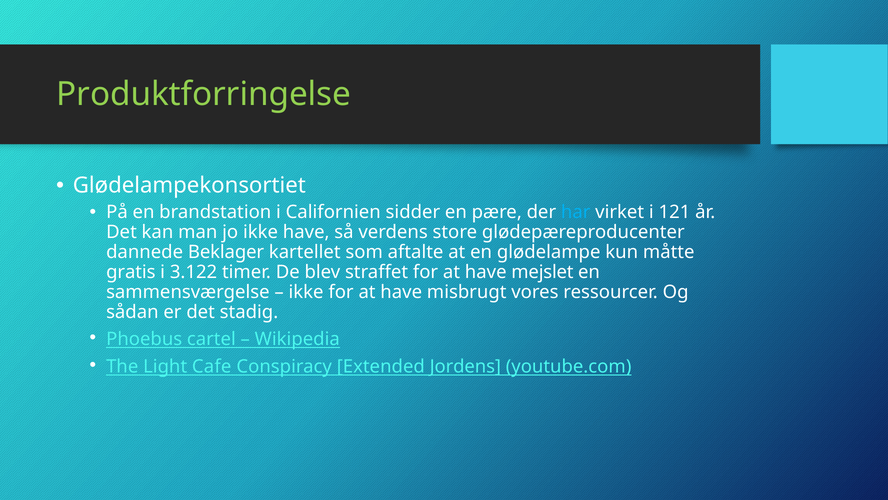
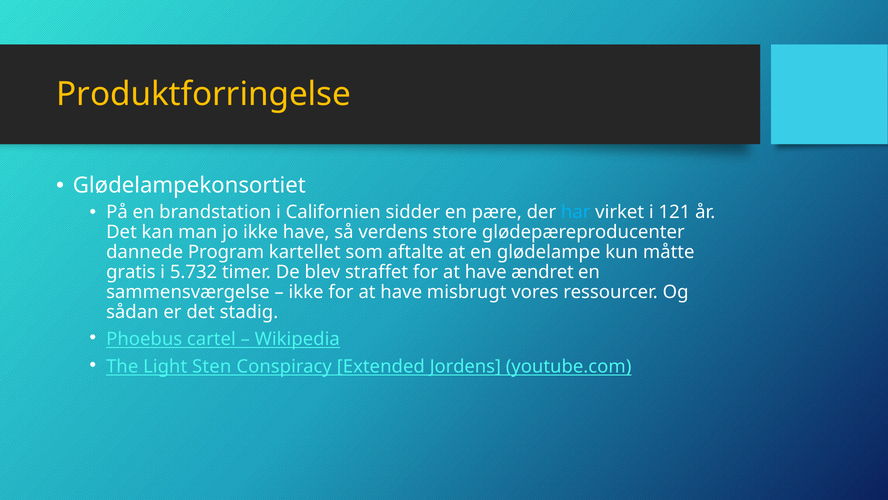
Produktforringelse colour: light green -> yellow (204, 94)
Beklager: Beklager -> Program (226, 252)
3.122: 3.122 -> 5.732 (194, 272)
mejslet: mejslet -> ændret (542, 272)
Cafe: Cafe -> Sten (212, 366)
